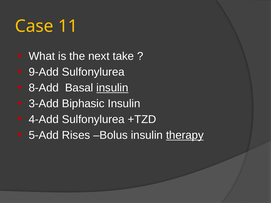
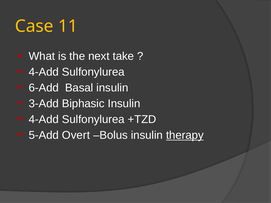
9-Add: 9-Add -> 4-Add (44, 72)
8-Add: 8-Add -> 6-Add (44, 88)
insulin underline: present -> none (112, 88)
Rises: Rises -> Overt (76, 135)
